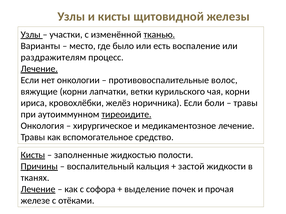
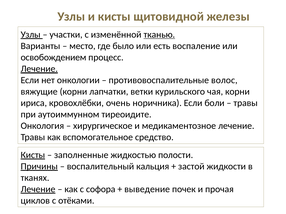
раздражителям: раздражителям -> освобождением (53, 57)
желёз: желёз -> очень (118, 103)
тиреоидите underline: present -> none (126, 115)
выделение: выделение -> выведение (147, 190)
железе: железе -> циклов (35, 201)
